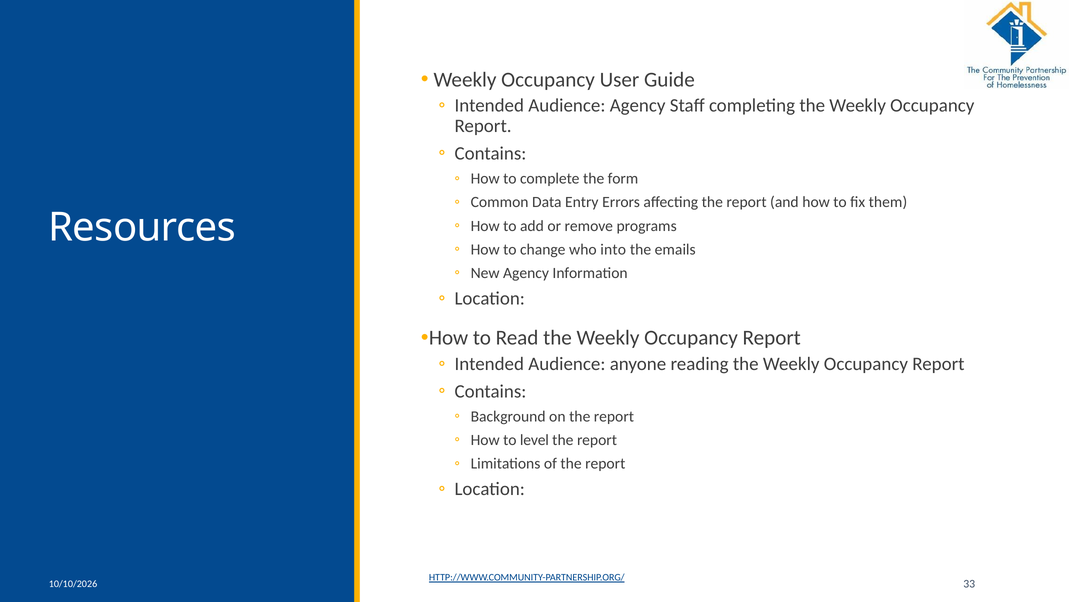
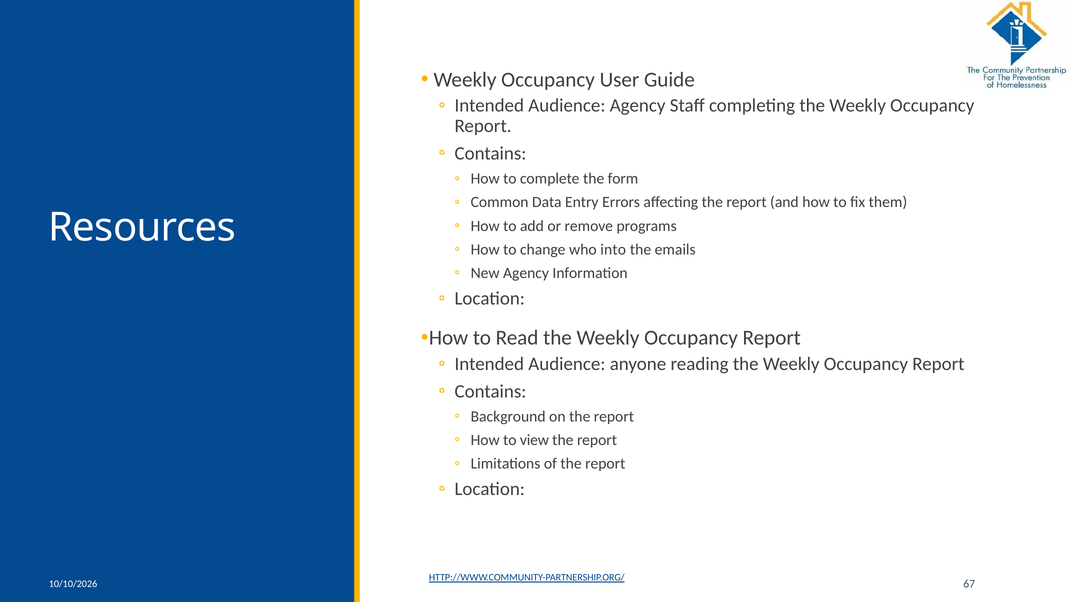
level: level -> view (534, 440)
33: 33 -> 67 (969, 583)
